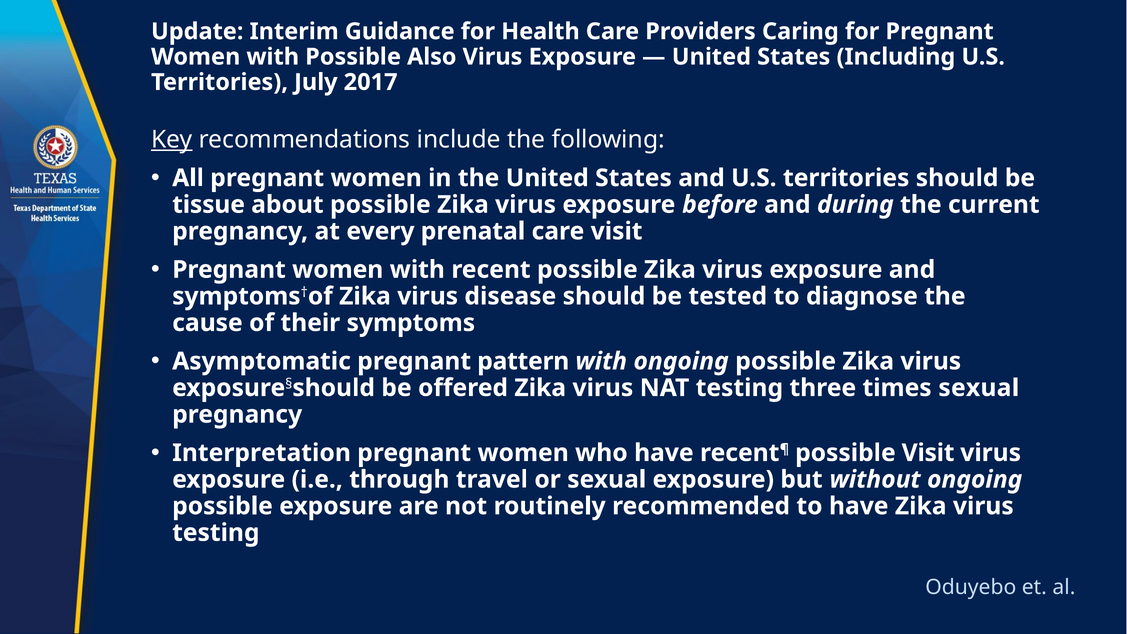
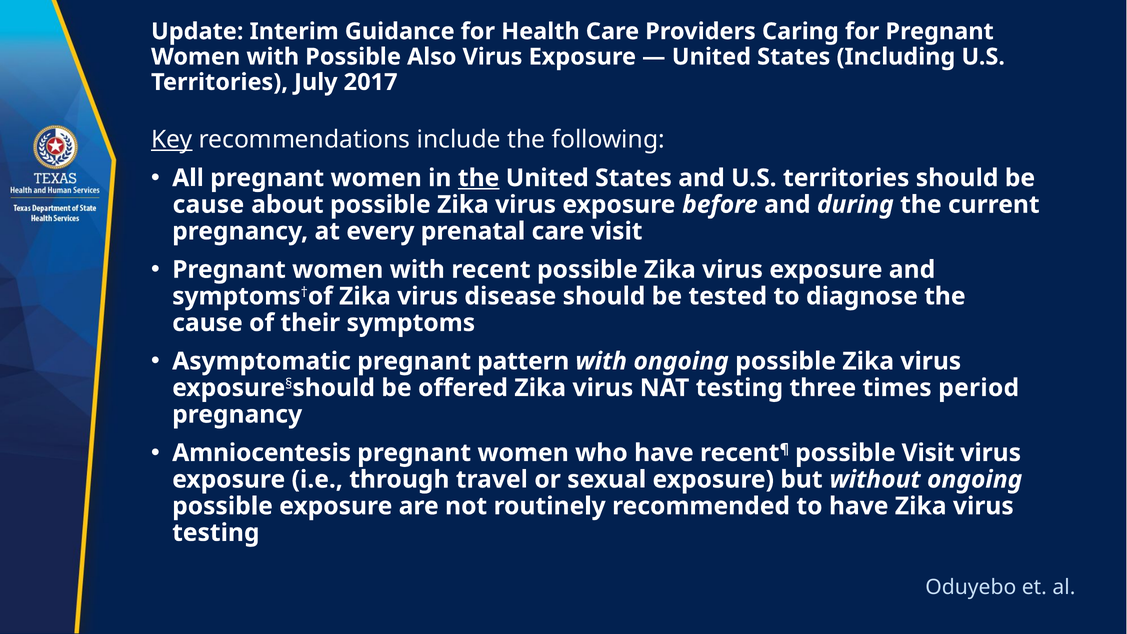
the underline: none -> present (479, 178)
tissue: tissue -> cause (208, 205)
times sexual: sexual -> period (979, 388)
Interpretation: Interpretation -> Amniocentesis (262, 453)
